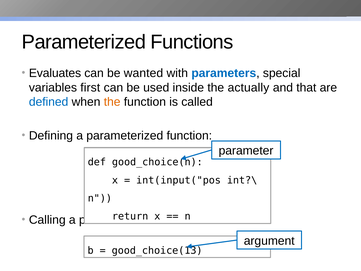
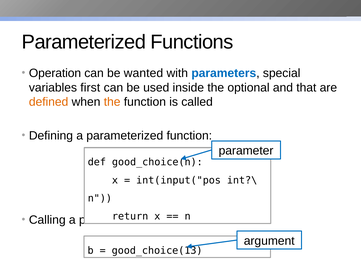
Evaluates: Evaluates -> Operation (55, 73)
actually: actually -> optional (249, 87)
defined colour: blue -> orange (49, 102)
